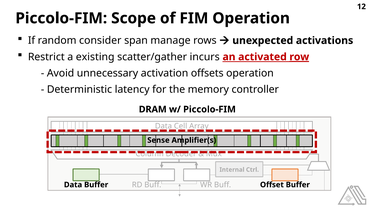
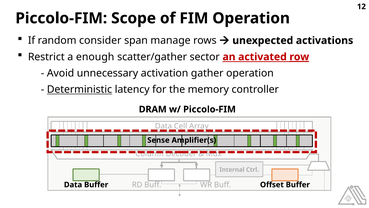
existing: existing -> enough (95, 57)
incurs: incurs -> sector (205, 57)
offsets: offsets -> gather (207, 73)
Deterministic underline: none -> present (79, 89)
